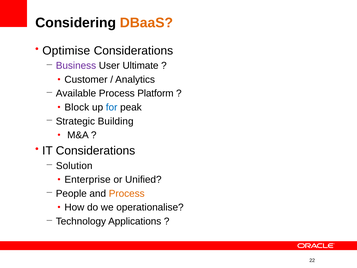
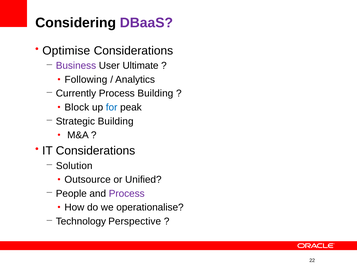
DBaaS colour: orange -> purple (147, 23)
Customer: Customer -> Following (86, 79)
Available: Available -> Currently (76, 93)
Process Platform: Platform -> Building (155, 93)
Enterprise: Enterprise -> Outsource (88, 179)
Process colour: orange -> purple (127, 193)
Applications: Applications -> Perspective (135, 221)
